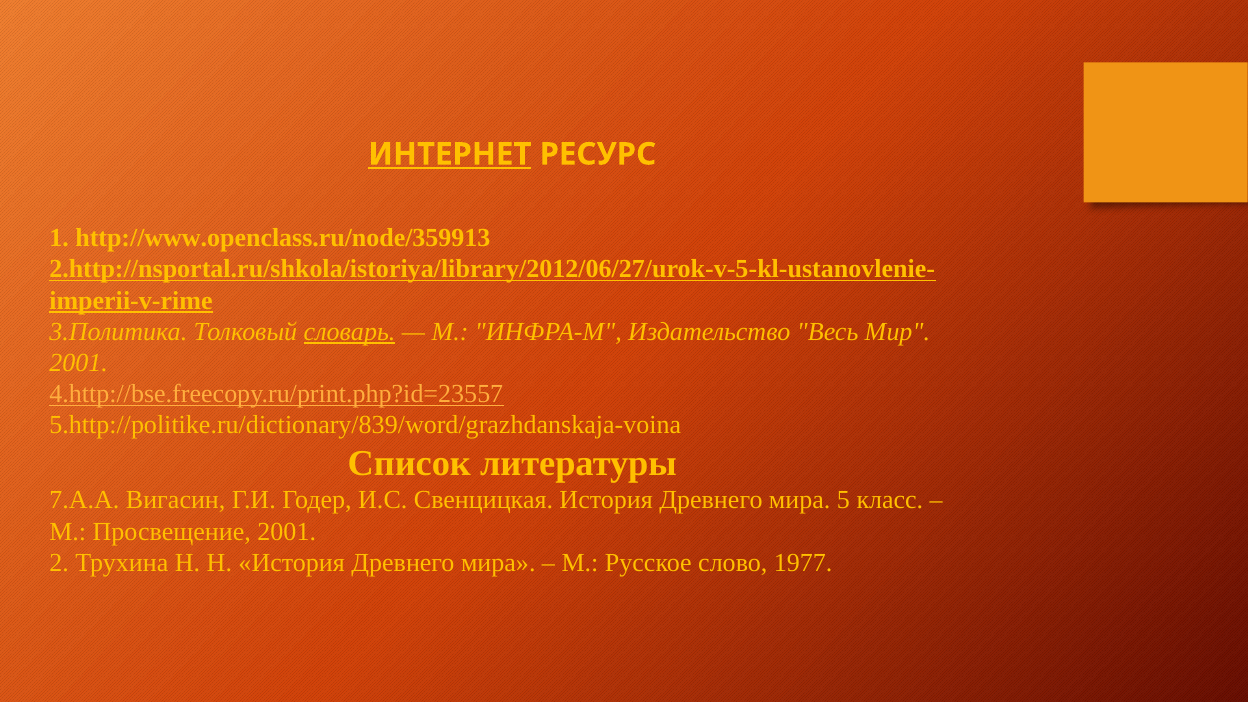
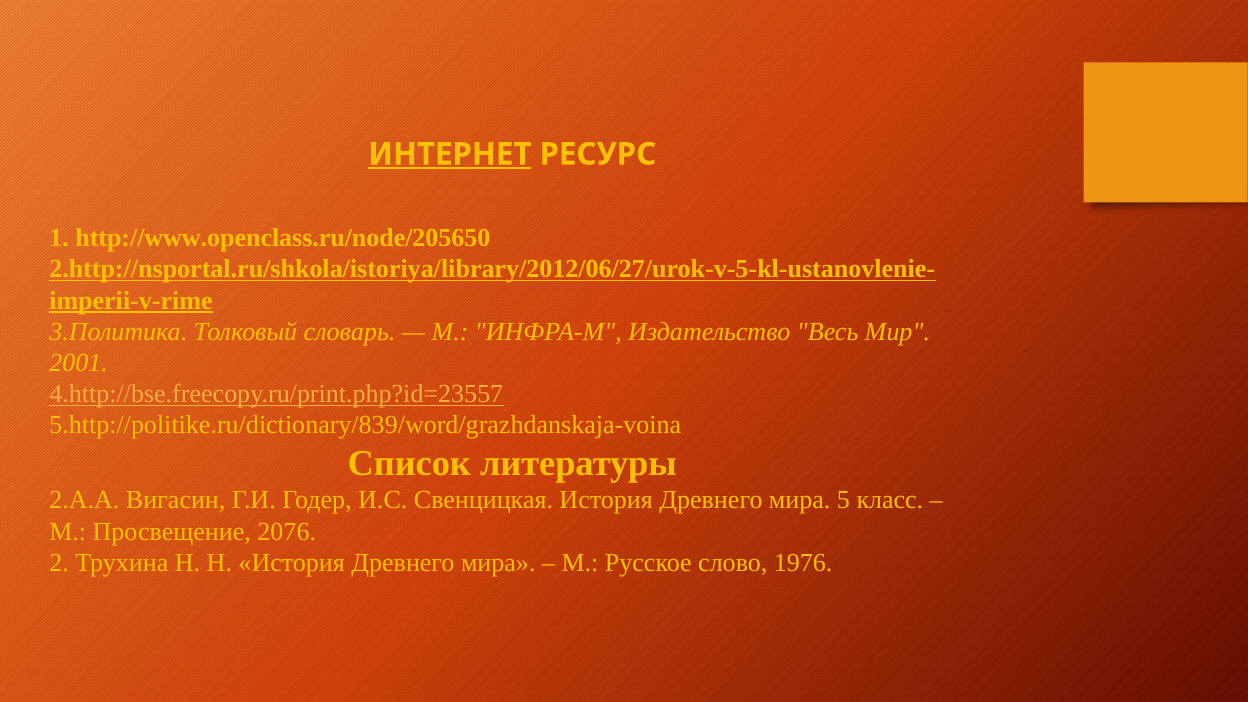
http://www.openclass.ru/node/359913: http://www.openclass.ru/node/359913 -> http://www.openclass.ru/node/205650 (283, 238)
словарь underline: present -> none (350, 332)
7.А.А: 7.А.А -> 2.А.А (84, 500)
Просвещение 2001: 2001 -> 2076 (287, 531)
1977: 1977 -> 1976 (803, 563)
